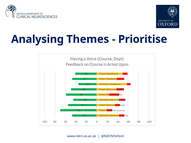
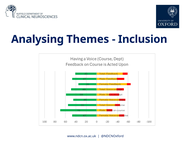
Prioritise: Prioritise -> Inclusion (143, 39)
